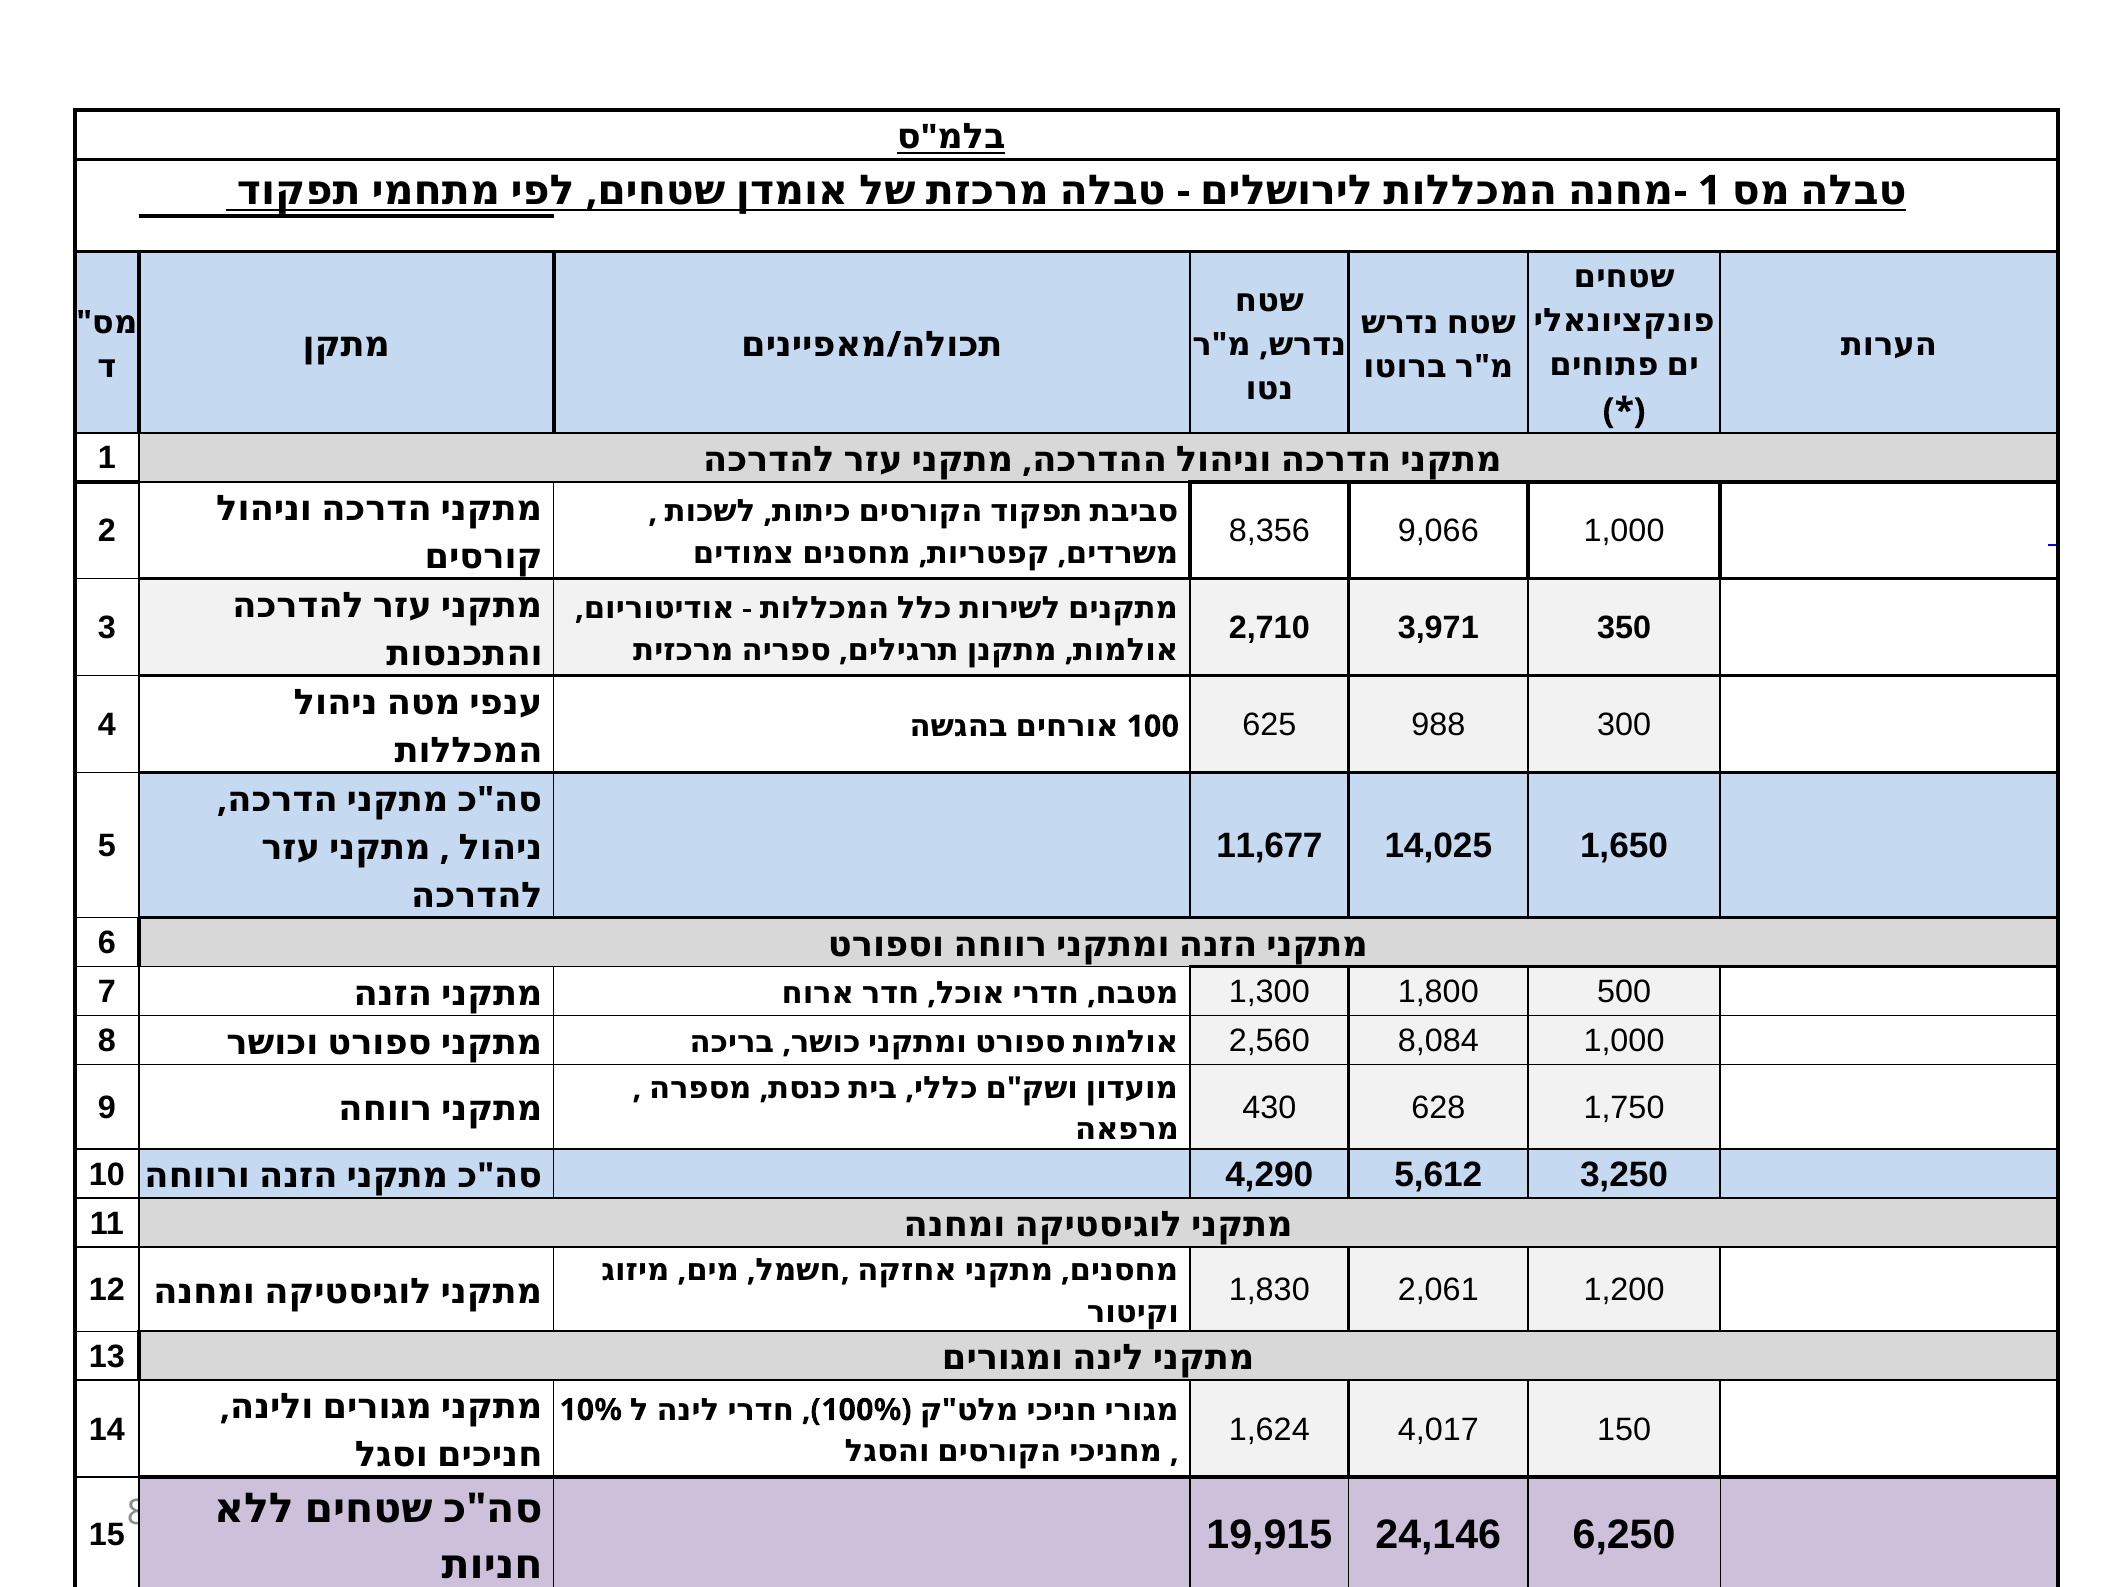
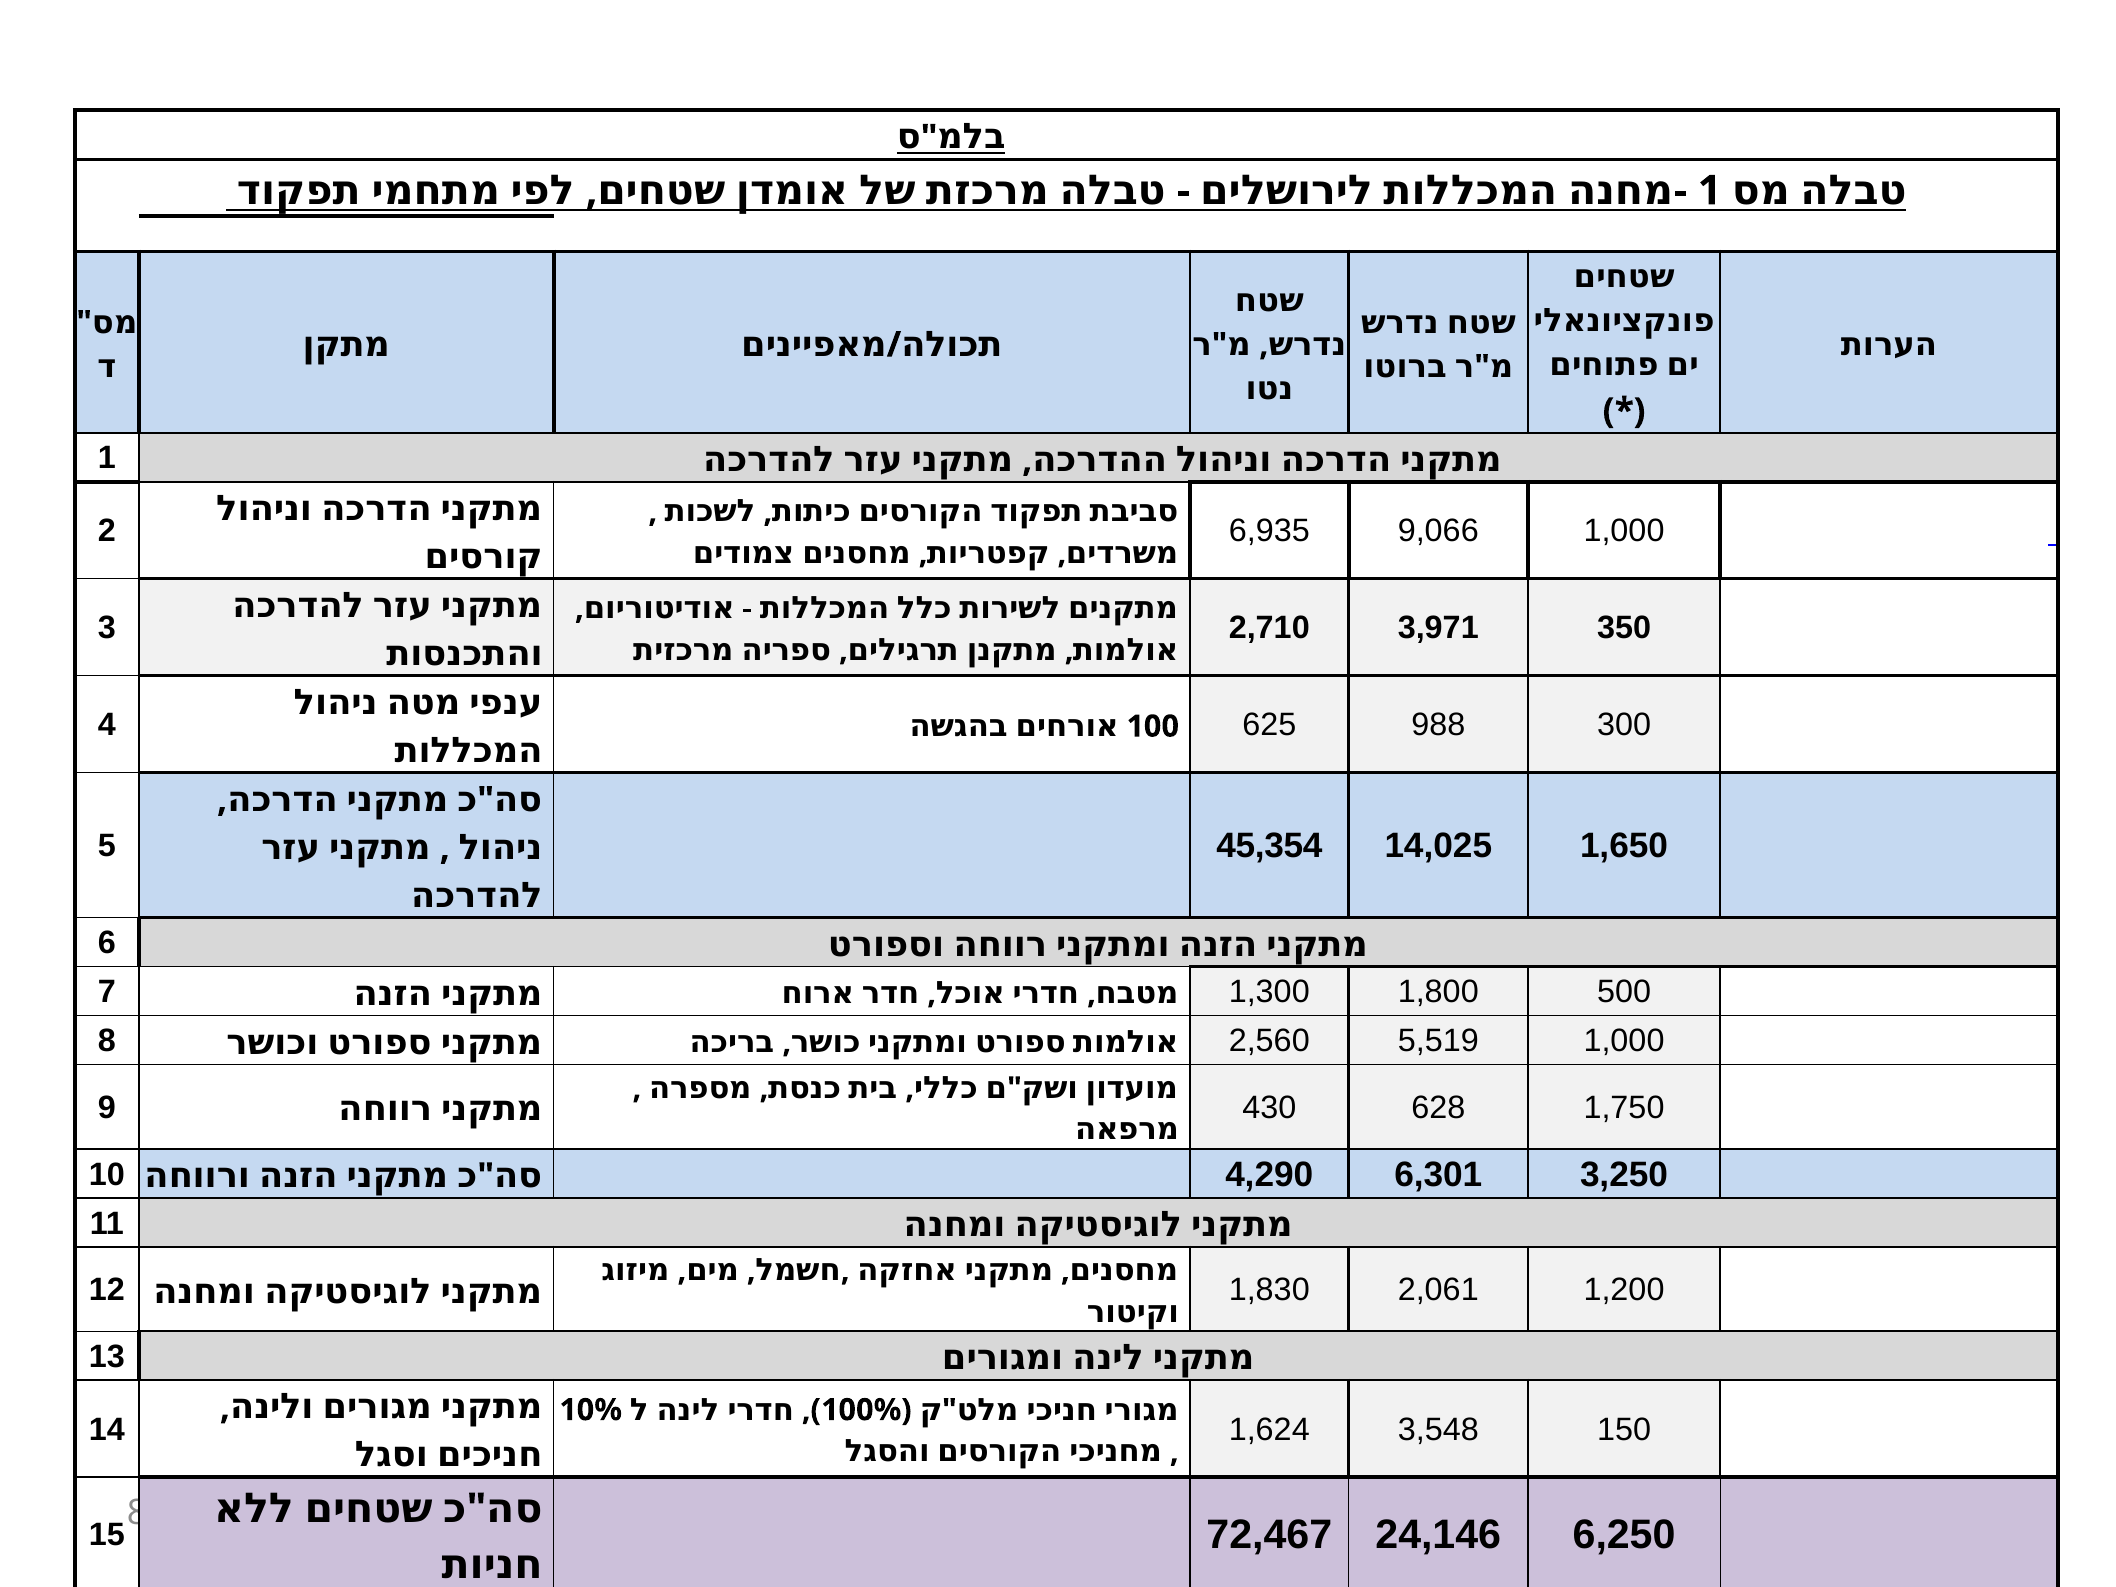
8,356: 8,356 -> 6,935 (1269, 531)
11,677: 11,677 -> 45,354 (1269, 846)
8,084: 8,084 -> 5,519 (1438, 1041)
5,612: 5,612 -> 6,301 (1438, 1174)
4,017: 4,017 -> 3,548 (1438, 1430)
19,915: 19,915 -> 72,467 (1269, 1535)
